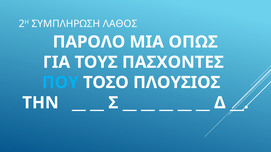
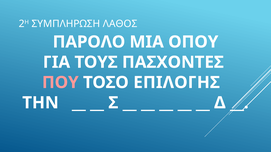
ΟΠΩΣ: ΟΠΩΣ -> ΟΠΟΥ (193, 42)
ΠΟΥ colour: light blue -> pink (60, 83)
ΠΛΟΥΣΙΟΣ: ΠΛΟΥΣΙΟΣ -> ΕΠΙΛΟΓΗΣ (177, 83)
